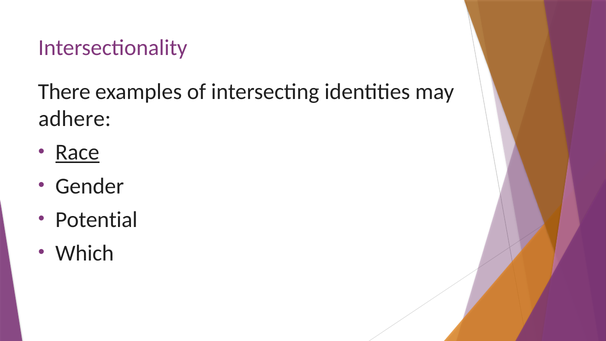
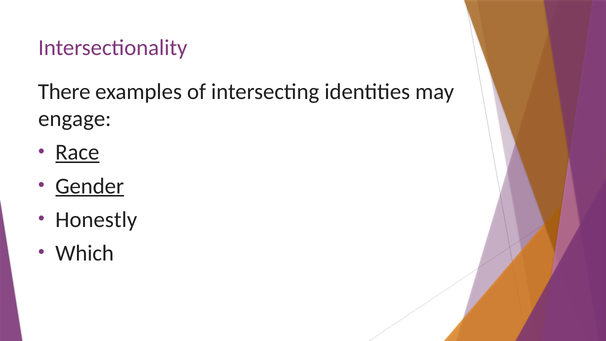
adhere: adhere -> engage (75, 119)
Gender underline: none -> present (90, 186)
Potential: Potential -> Honestly (96, 220)
